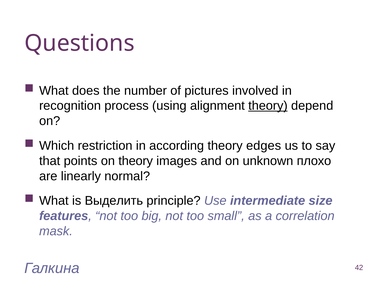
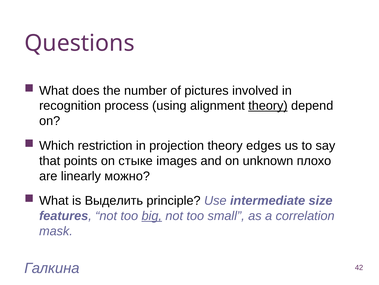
according: according -> projection (177, 145)
on theory: theory -> стыке (136, 160)
normal: normal -> можно (127, 176)
big underline: none -> present (152, 215)
